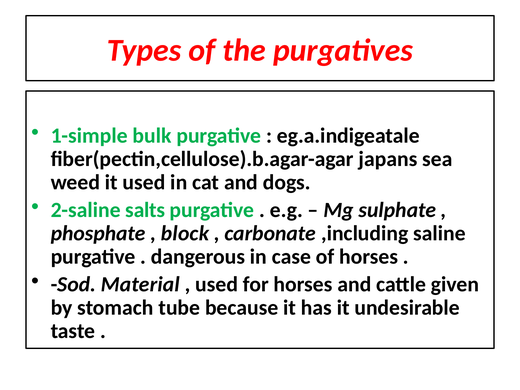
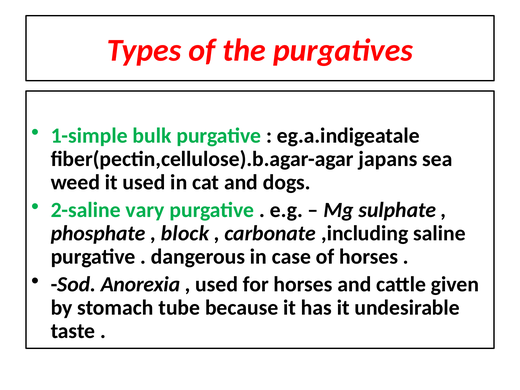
salts: salts -> vary (145, 210)
Material: Material -> Anorexia (140, 284)
